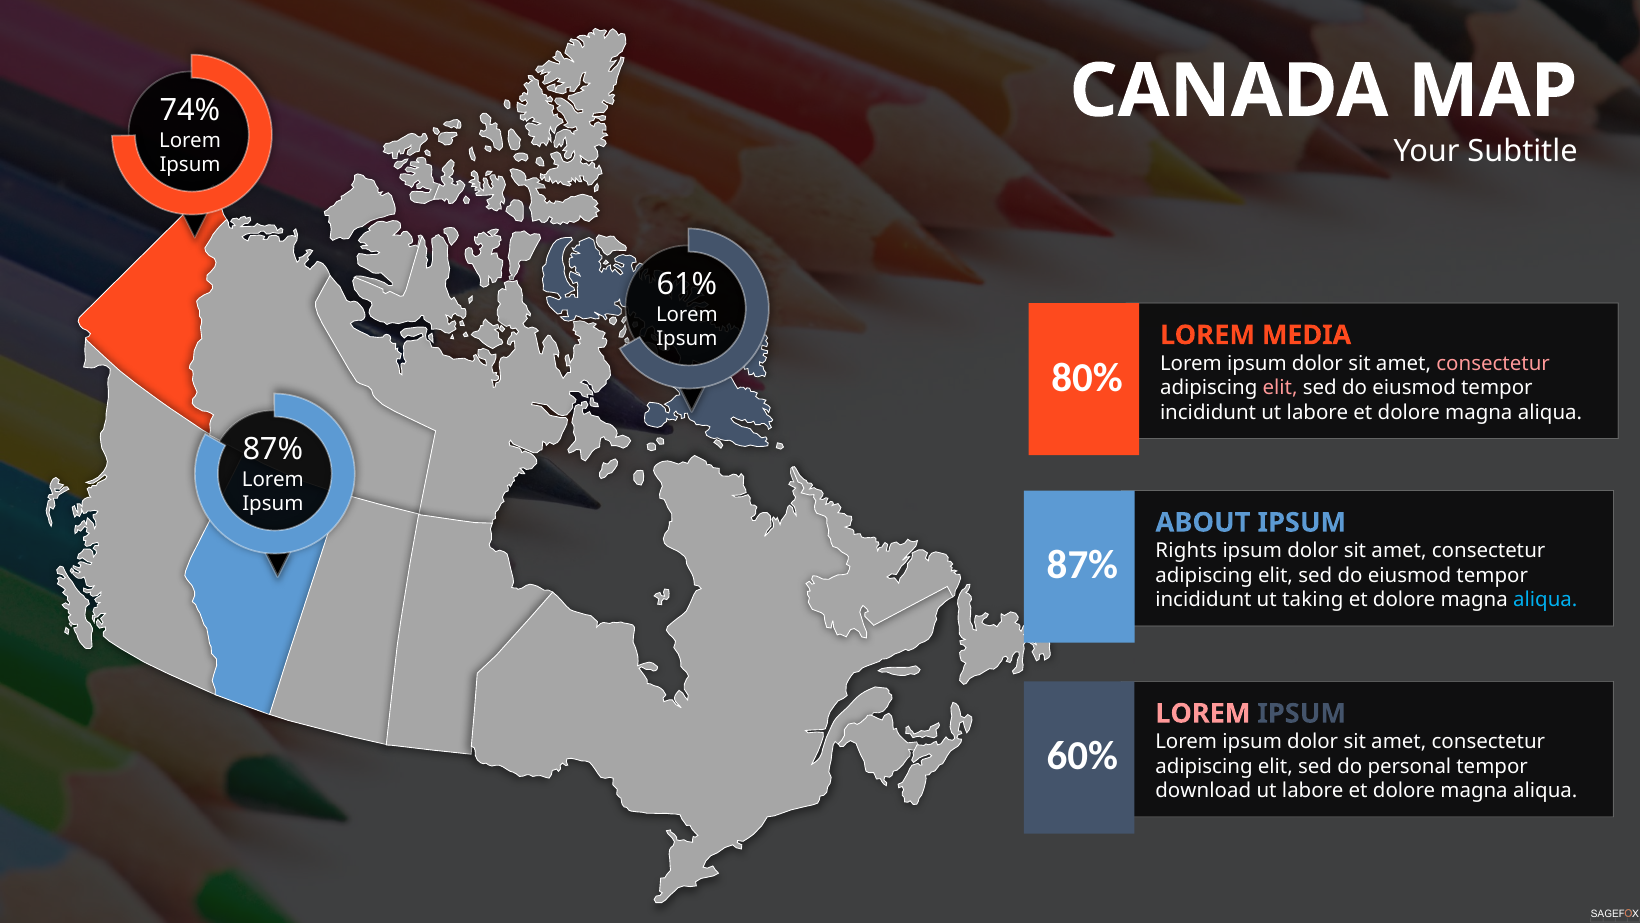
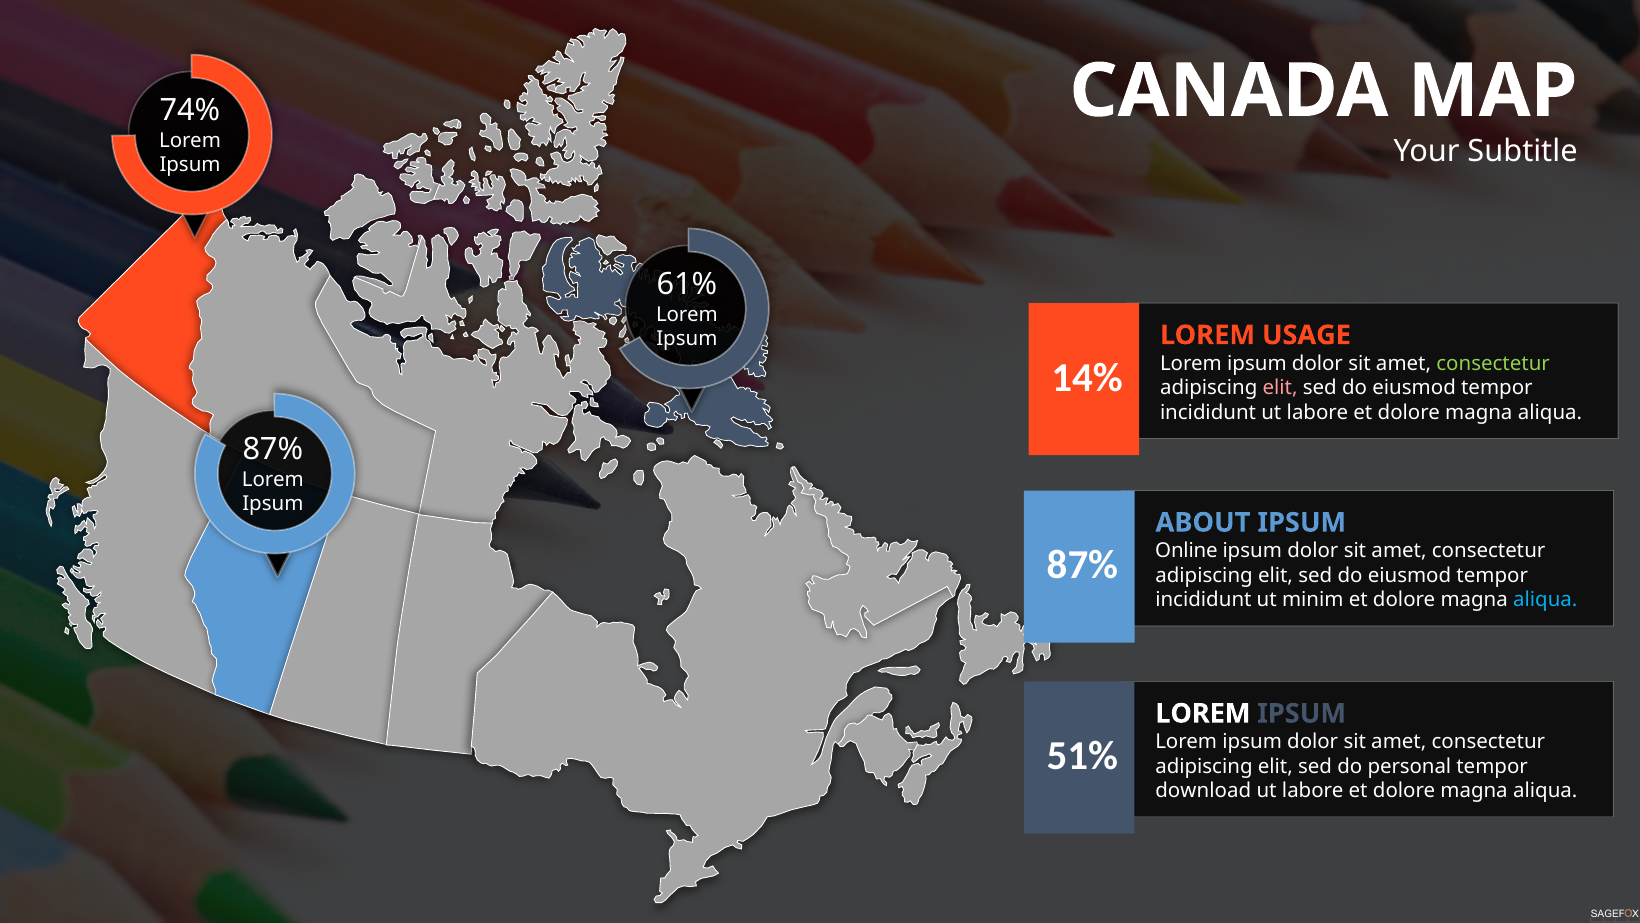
MEDIA: MEDIA -> USAGE (1306, 335)
consectetur colour: pink -> light green (1493, 363)
80%: 80% -> 14% (1087, 378)
Rights: Rights -> Online (1186, 551)
taking: taking -> minim (1313, 600)
LOREM colour: pink -> white (1203, 713)
60%: 60% -> 51% (1082, 756)
